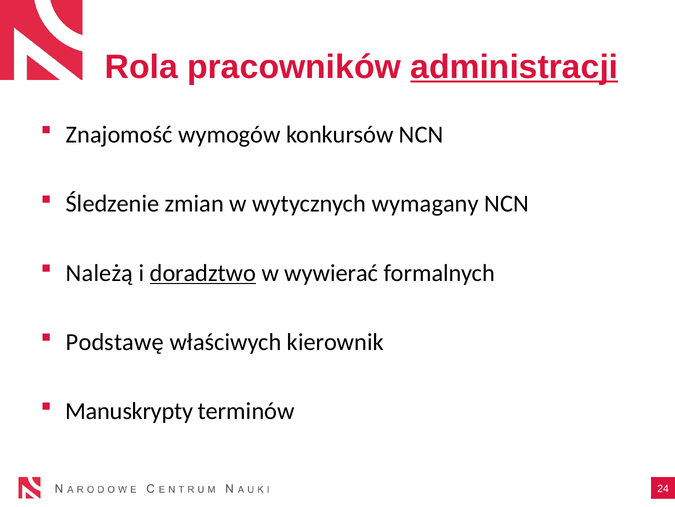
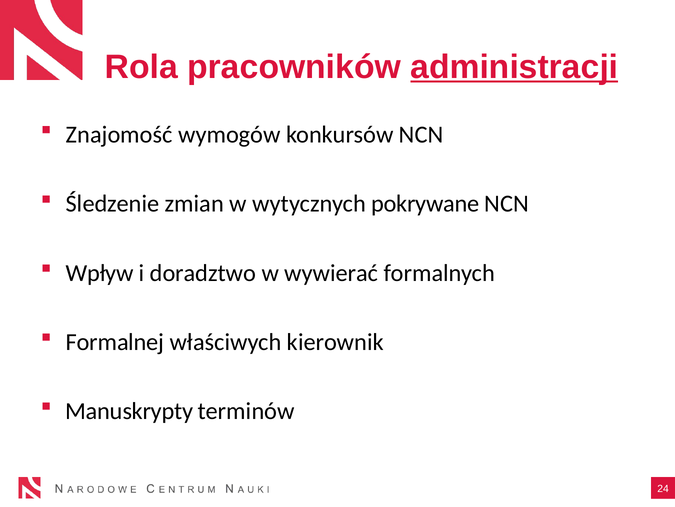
wymagany: wymagany -> pokrywane (425, 204)
Należą: Należą -> Wpływ (100, 273)
doradztwo underline: present -> none (203, 273)
Podstawę: Podstawę -> Formalnej (115, 342)
